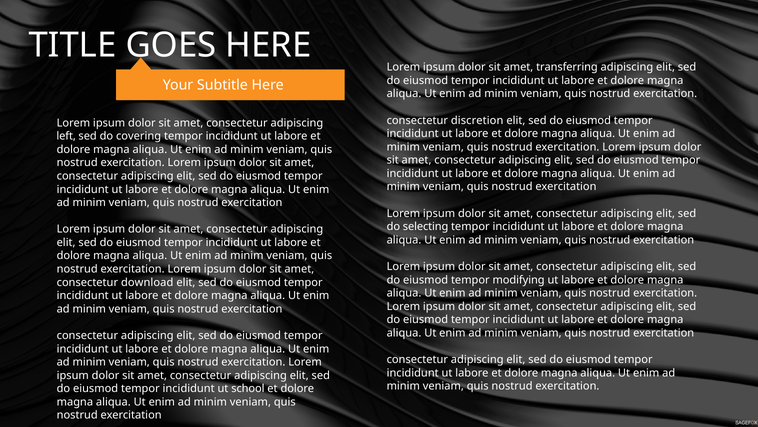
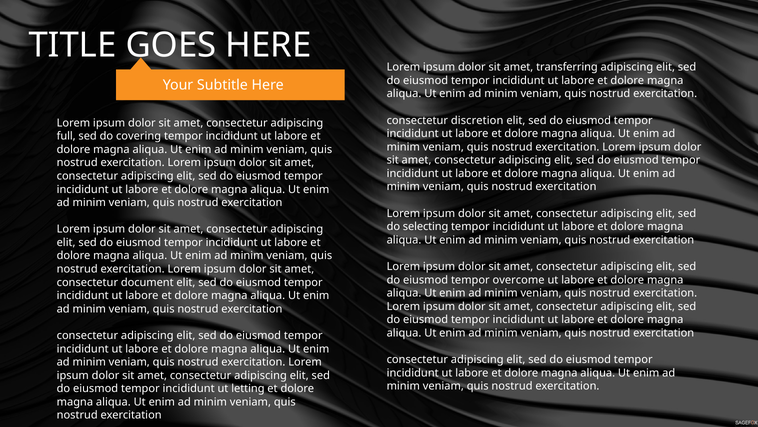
left: left -> full (66, 136)
modifying: modifying -> overcome (519, 279)
download: download -> document (147, 282)
school: school -> letting (248, 388)
